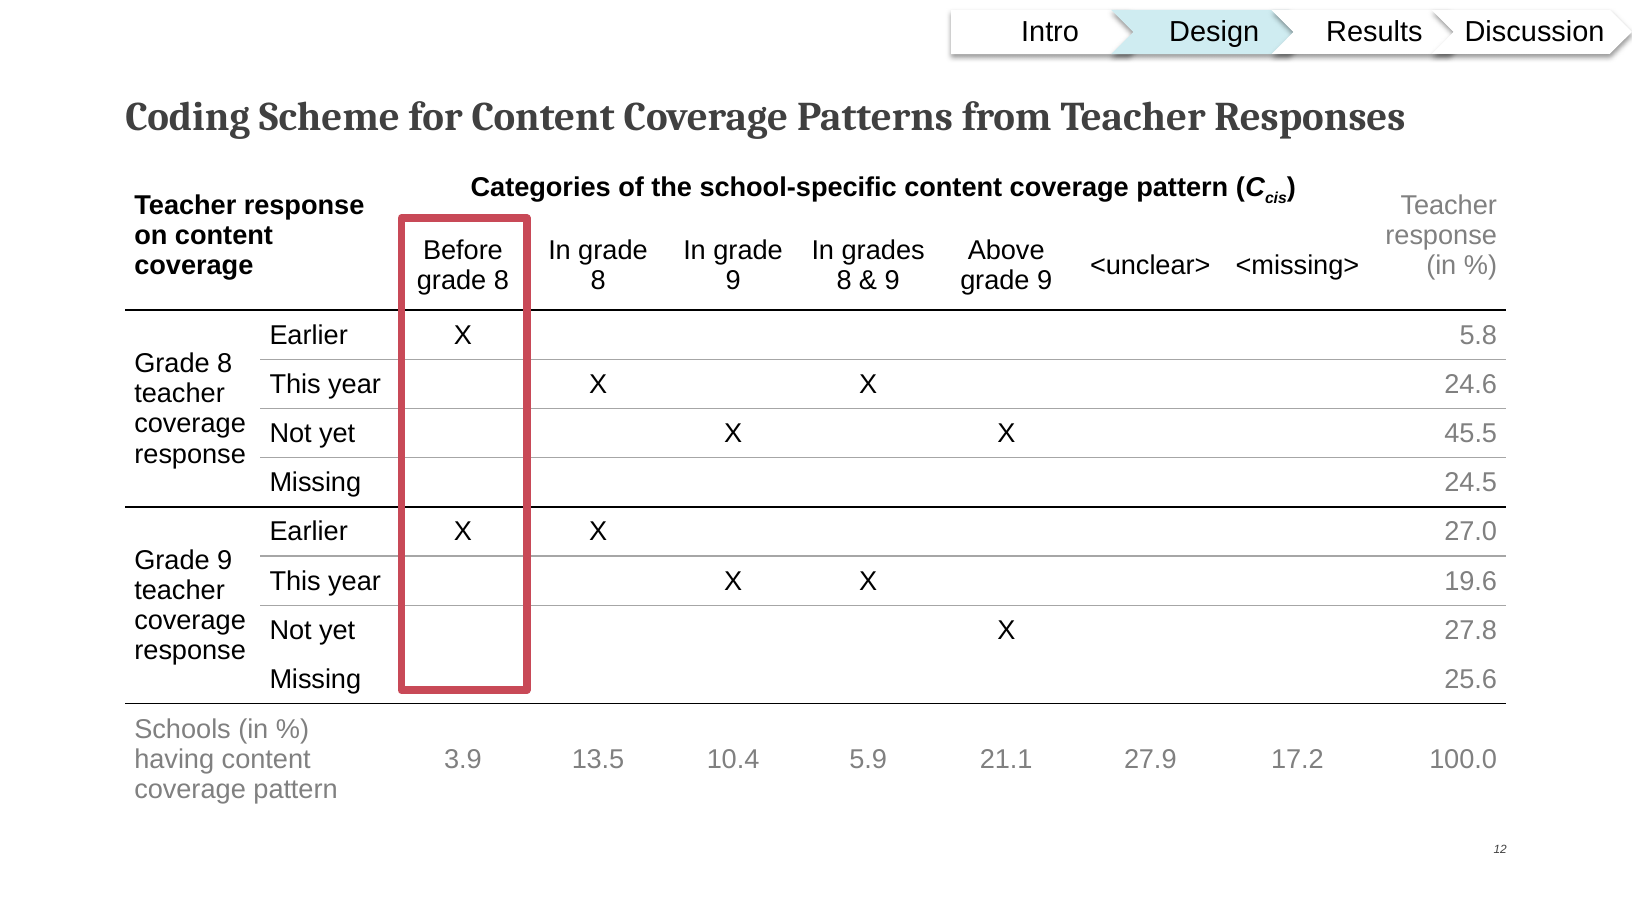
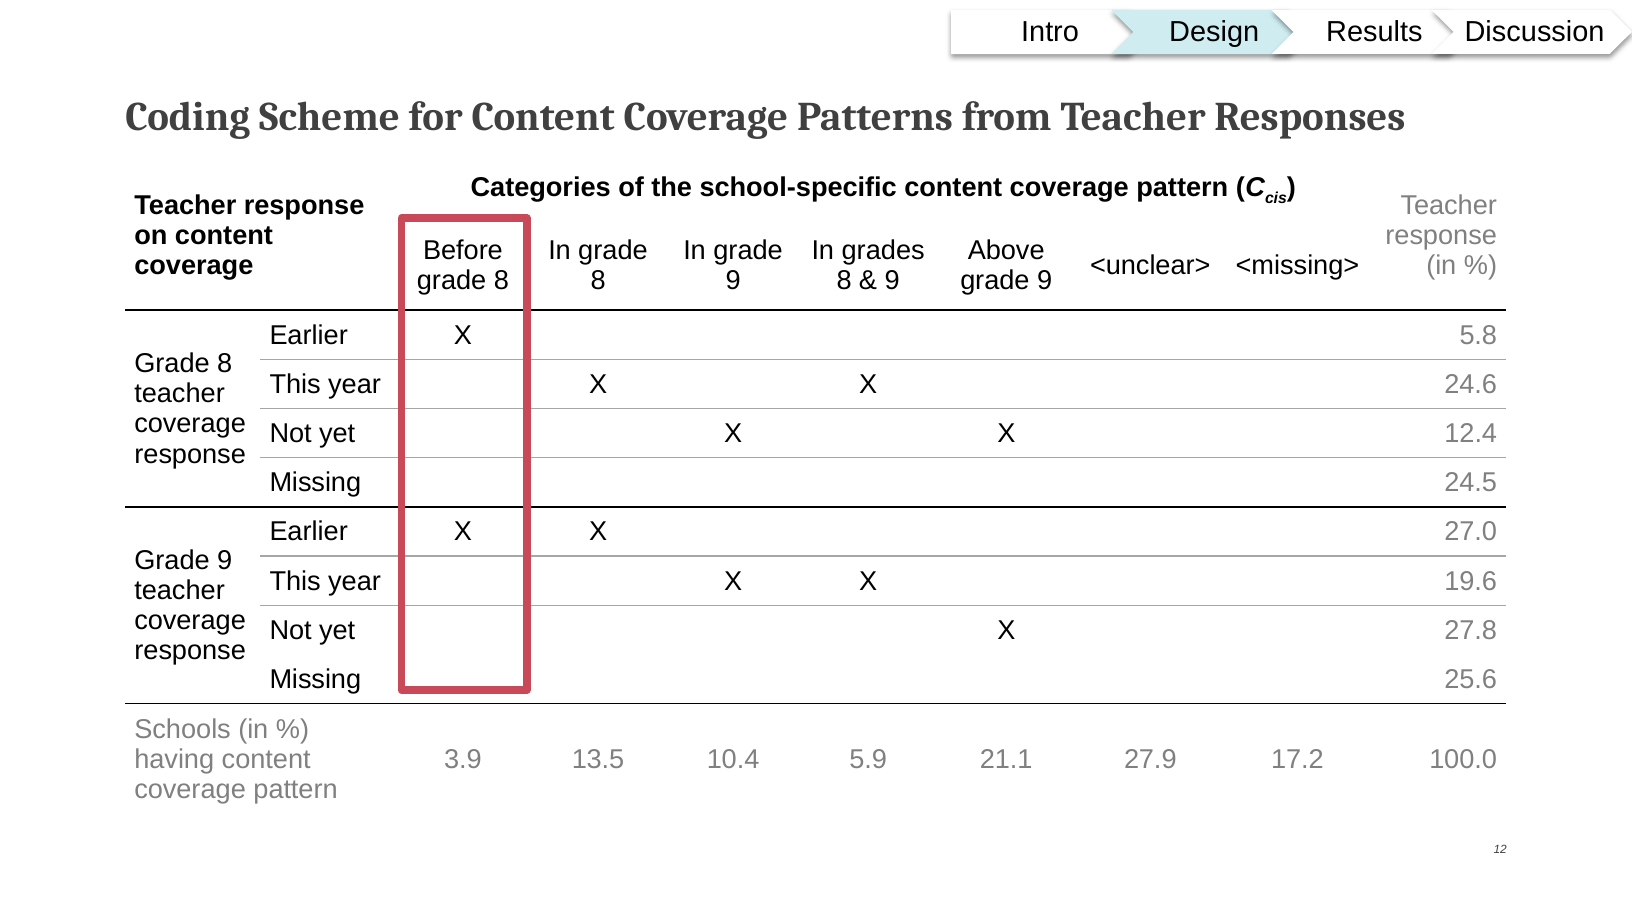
45.5: 45.5 -> 12.4 (1471, 433)
